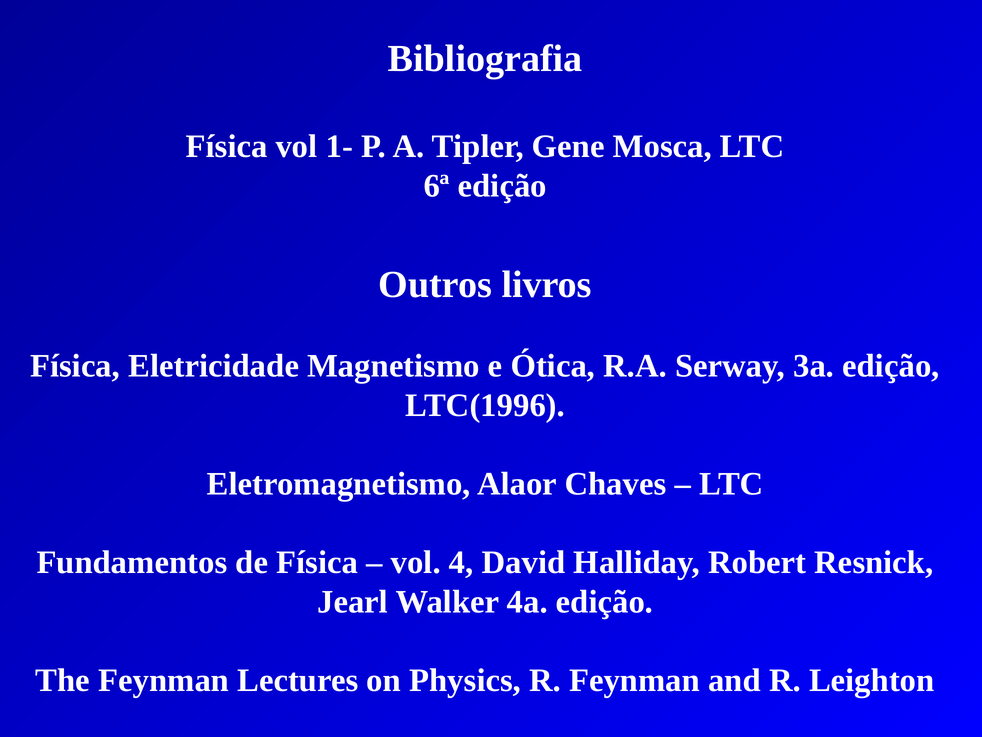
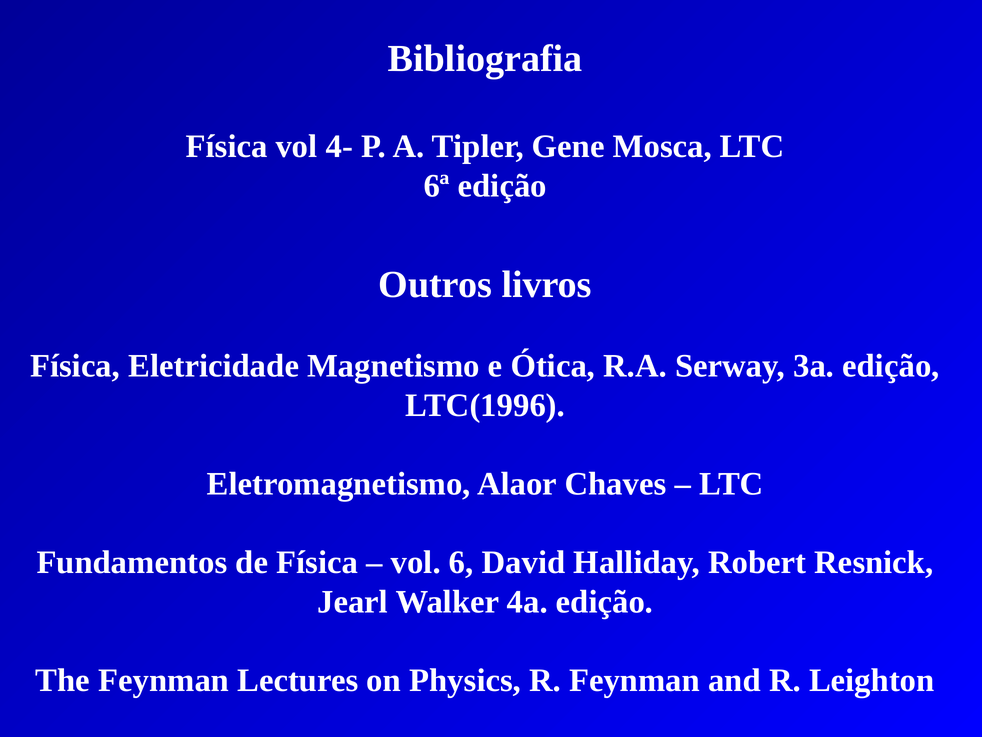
1-: 1- -> 4- (339, 146)
4: 4 -> 6 (461, 562)
